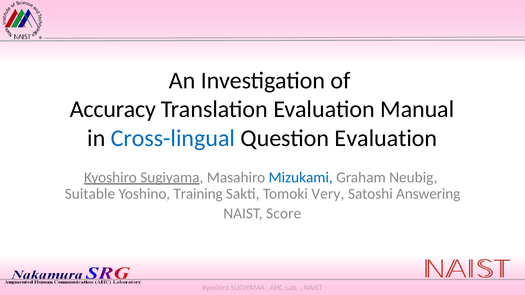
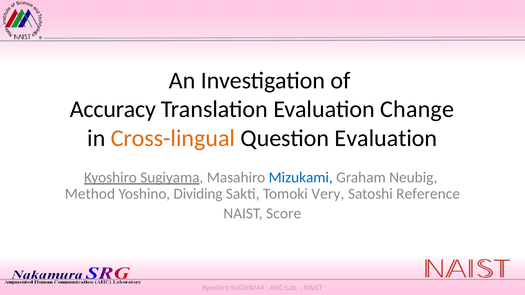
Manual: Manual -> Change (417, 109)
Cross-lingual colour: blue -> orange (173, 138)
Suitable: Suitable -> Method (90, 194)
Training: Training -> Dividing (198, 194)
Answering: Answering -> Reference (428, 194)
